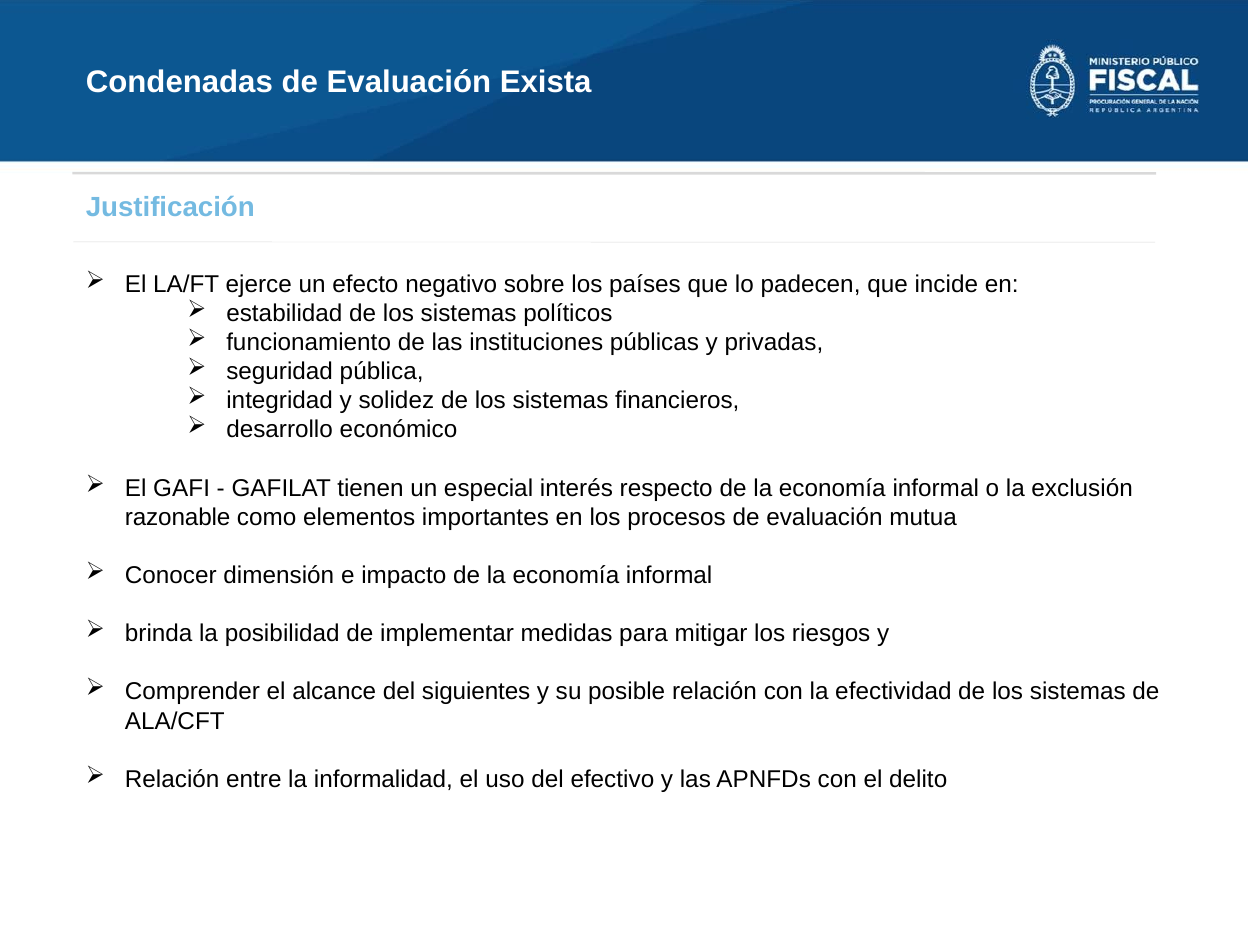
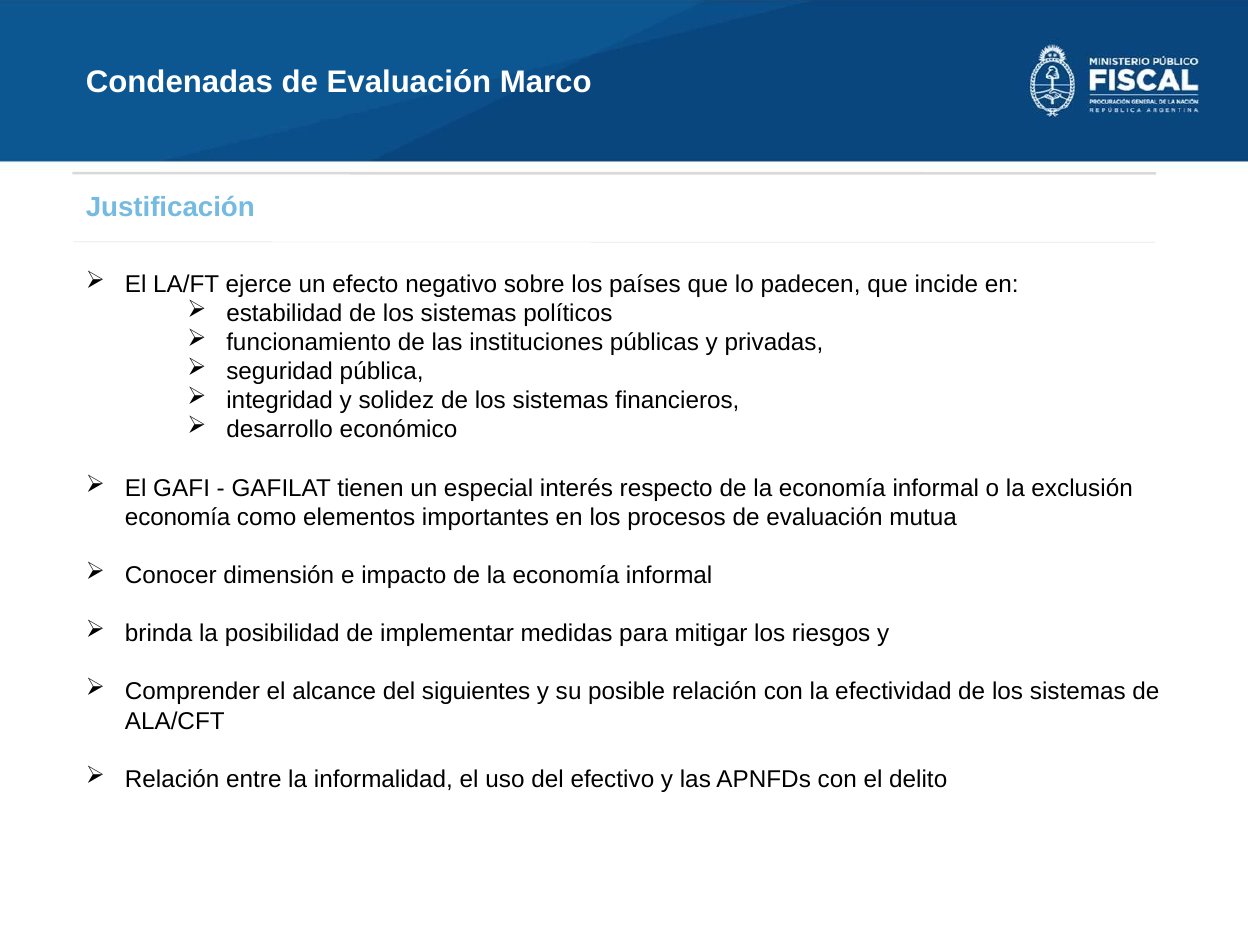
Exista: Exista -> Marco (546, 82)
razonable: razonable -> economía (178, 517)
